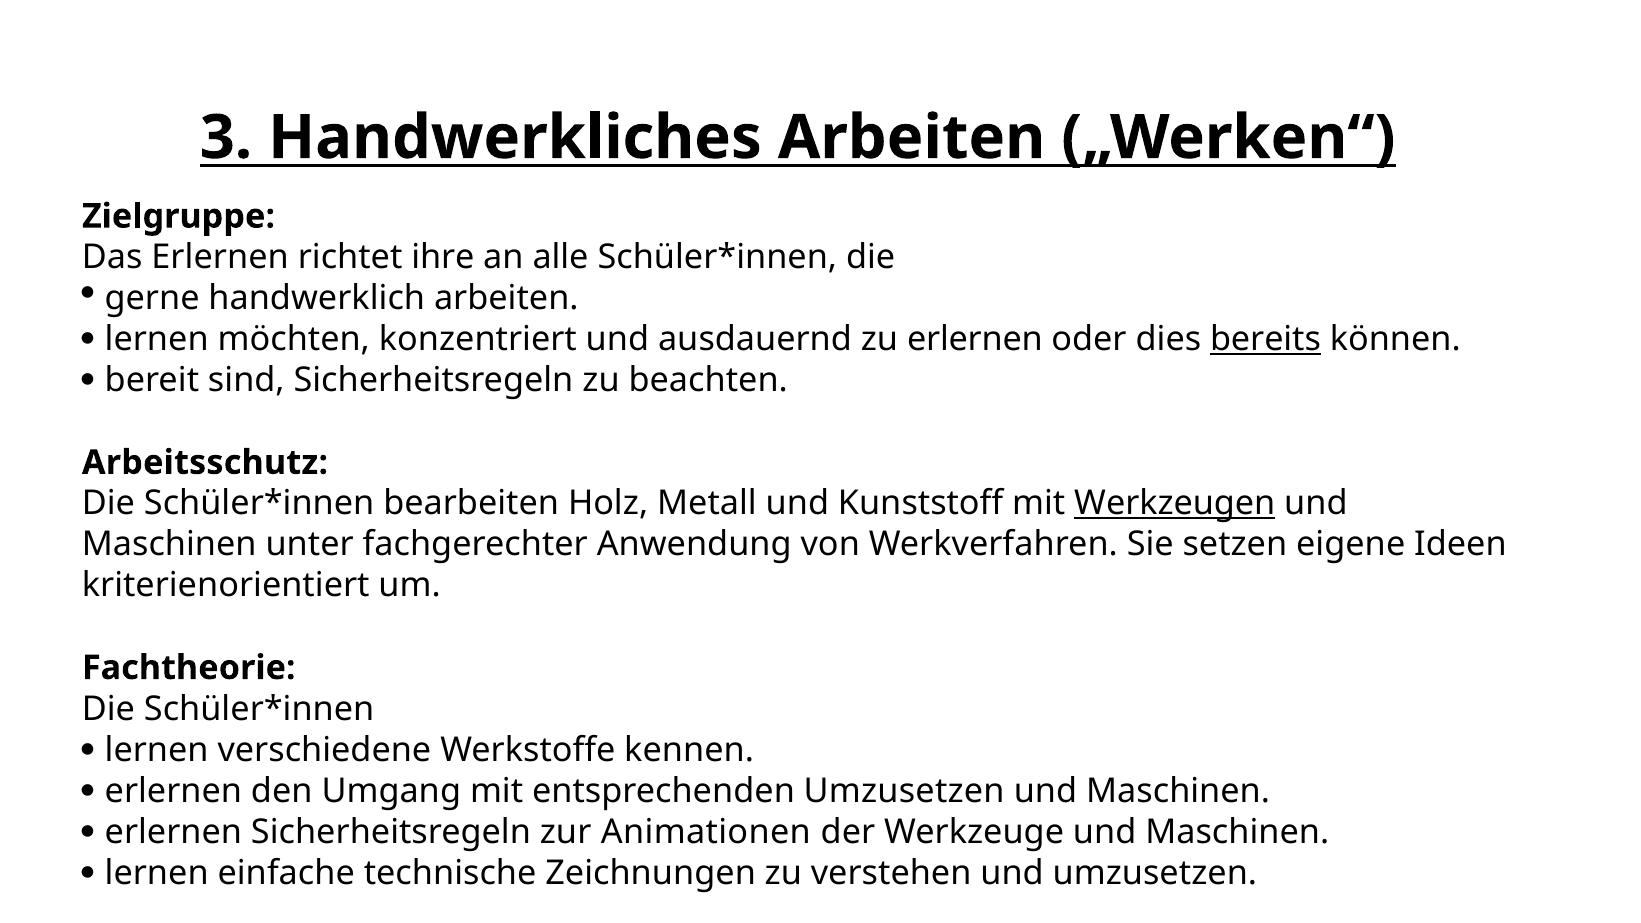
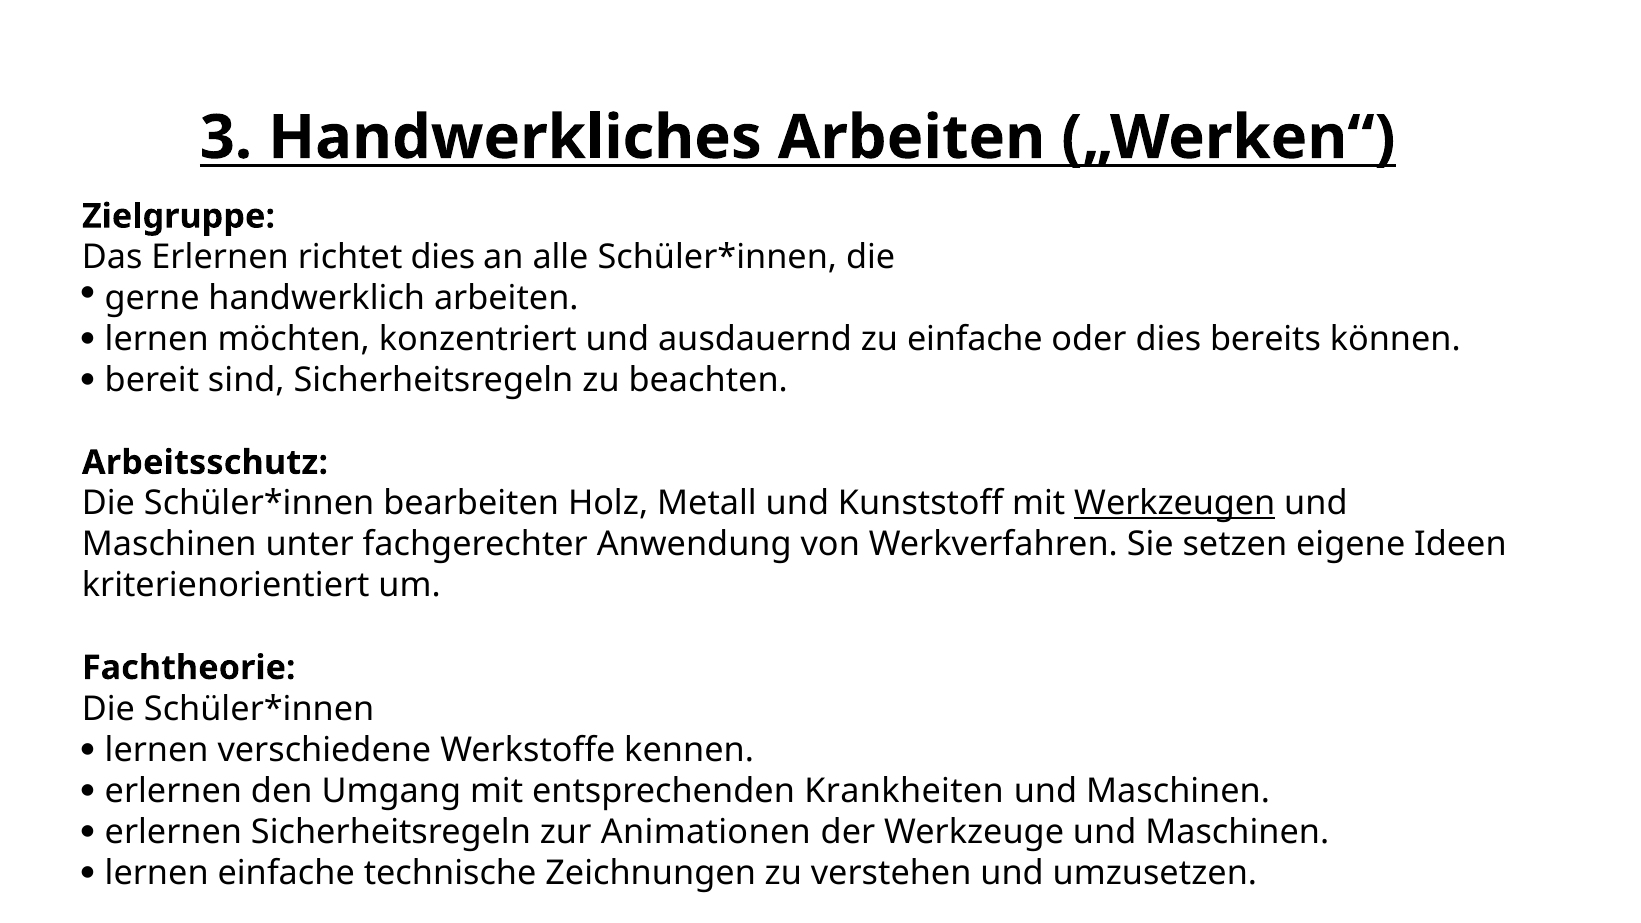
richtet ihre: ihre -> dies (443, 257)
zu erlernen: erlernen -> einfache (975, 339)
bereits underline: present -> none (1265, 339)
entsprechenden Umzusetzen: Umzusetzen -> Krankheiten (904, 791)
